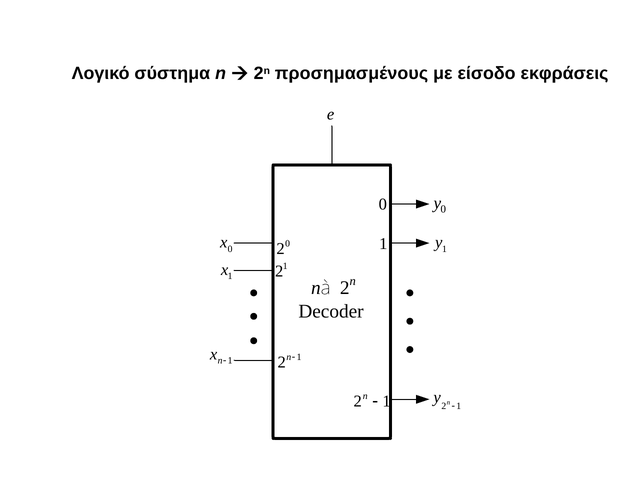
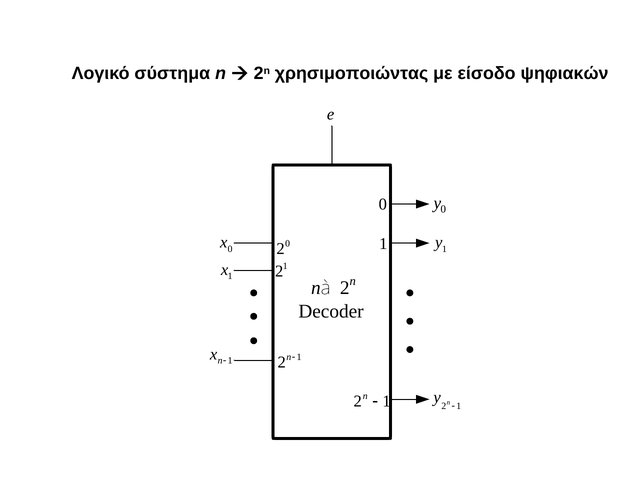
προσημασμένους: προσημασμένους -> χρησιμοποιώντας (352, 74)
εκφράσεις: εκφράσεις -> ψηφιακών (565, 74)
